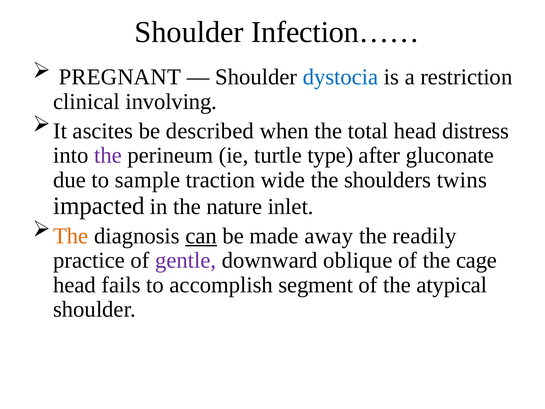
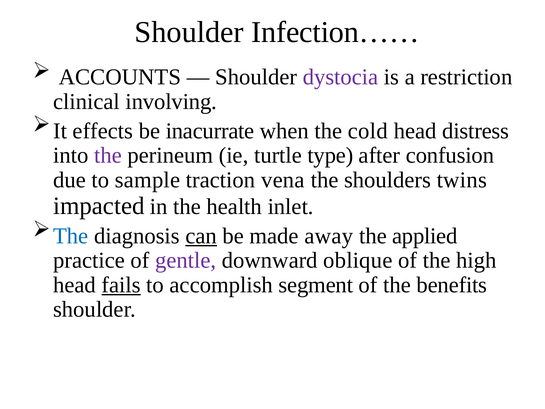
PREGNANT: PREGNANT -> ACCOUNTS (120, 77)
dystocia colour: blue -> purple (340, 77)
ascites: ascites -> effects (103, 131)
described: described -> inacurrate (210, 131)
total: total -> cold (368, 131)
gluconate: gluconate -> confusion (450, 155)
wide: wide -> vena (283, 180)
nature: nature -> health (234, 207)
The colour: orange -> blue (71, 236)
readily: readily -> applied (425, 236)
cage: cage -> high (476, 260)
fails underline: none -> present (121, 285)
atypical: atypical -> benefits (452, 285)
